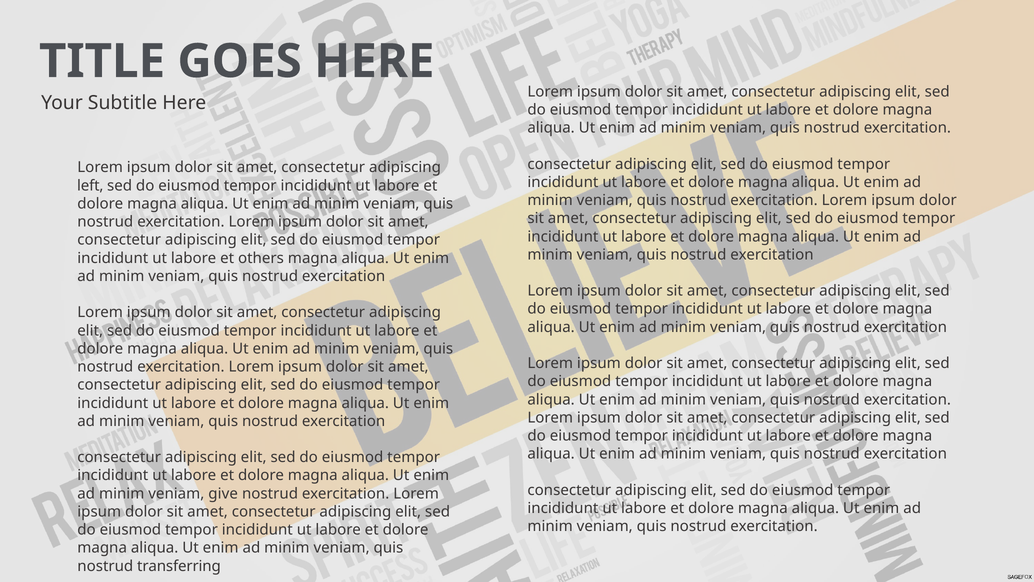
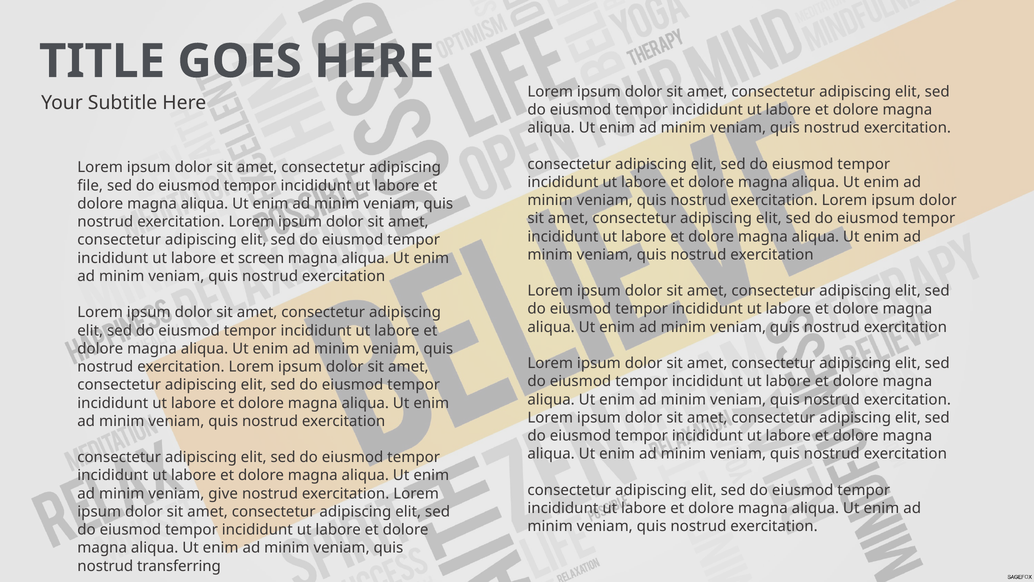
left: left -> file (90, 186)
others: others -> screen (261, 258)
